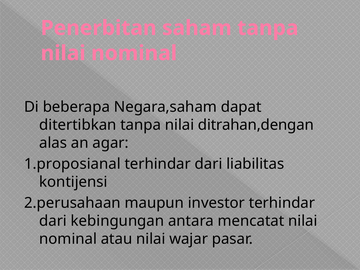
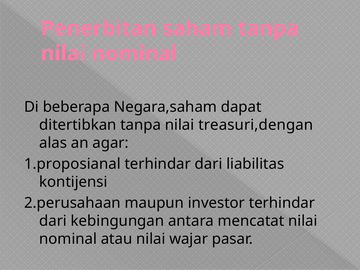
ditrahan,dengan: ditrahan,dengan -> treasuri,dengan (256, 125)
